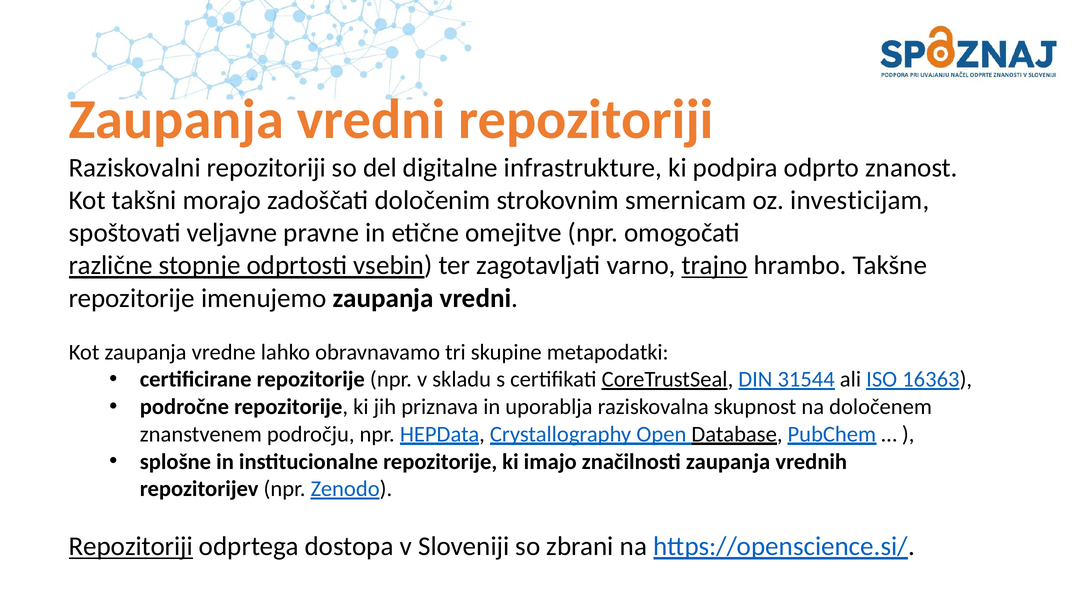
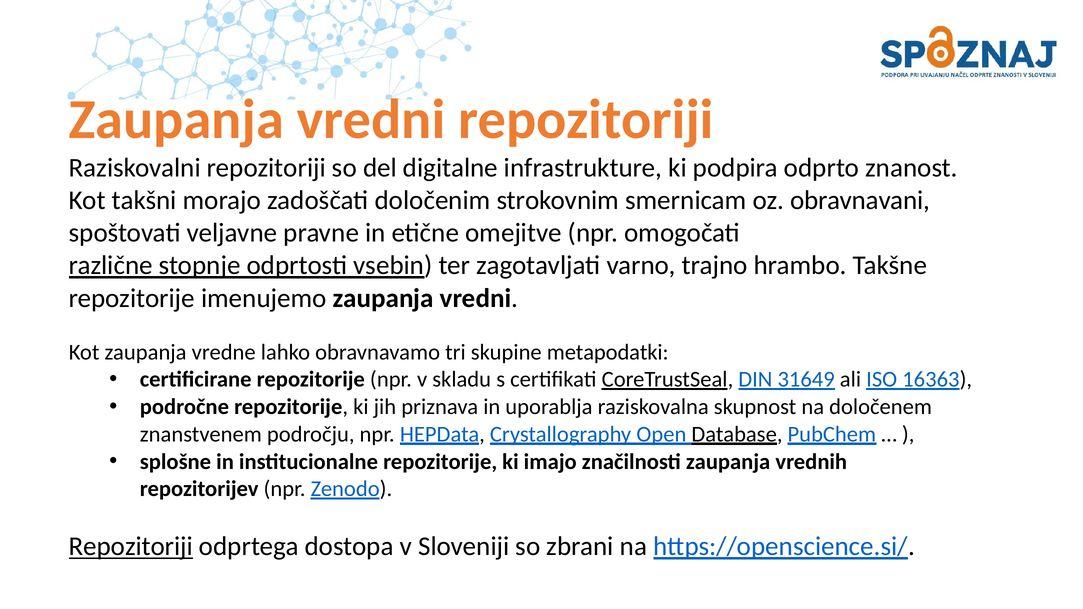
investicijam: investicijam -> obravnavani (860, 201)
trajno underline: present -> none (715, 266)
31544: 31544 -> 31649 (806, 379)
